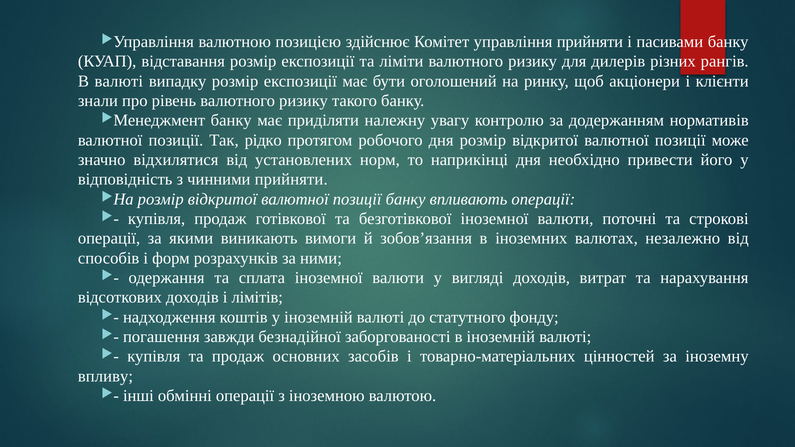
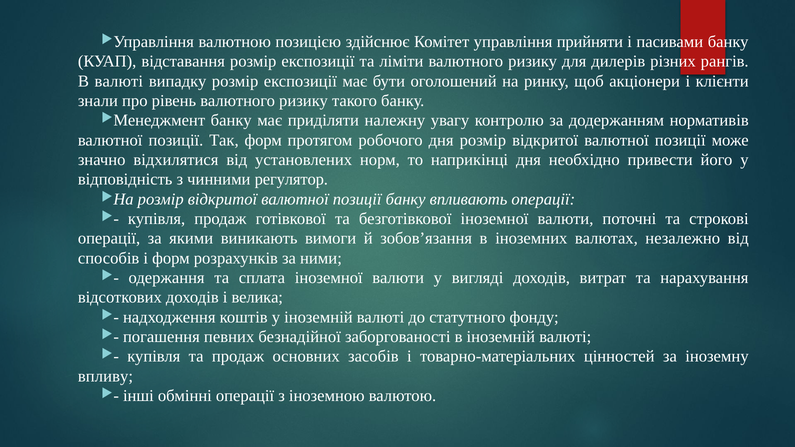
Так рiдко: рiдко -> форм (263, 140)
чинними прийняти: прийняти -> регулятор (291, 180)
лімітів: лімітів -> велика (257, 298)
завжди: завжди -> певних (229, 337)
